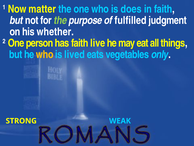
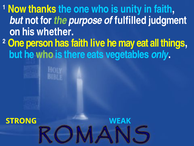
matter: matter -> thanks (42, 9)
does: does -> unity (131, 9)
who colour: yellow -> light green (45, 54)
lived: lived -> there (75, 54)
